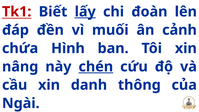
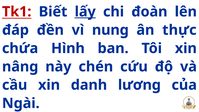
muối: muối -> nung (110, 30)
cảnh: cảnh -> thực (179, 30)
chén underline: present -> none (96, 67)
thông: thông -> lương (139, 85)
